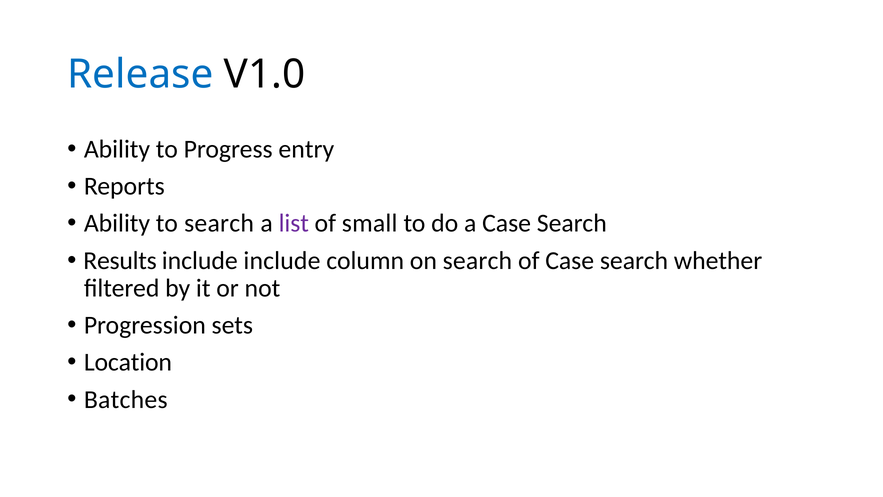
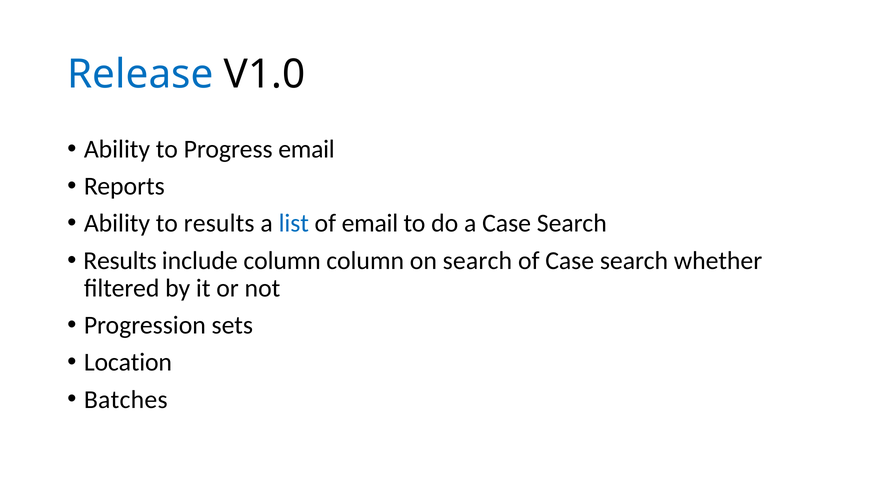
Progress entry: entry -> email (307, 149)
to search: search -> results (219, 223)
list colour: purple -> blue (294, 223)
of small: small -> email (370, 223)
include include: include -> column (282, 260)
